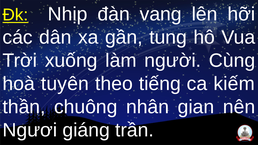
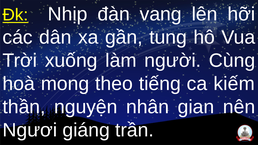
tuyên: tuyên -> mong (65, 84)
chuông: chuông -> nguyện (86, 107)
